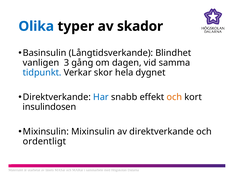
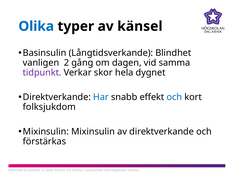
skador: skador -> känsel (140, 26)
3: 3 -> 2 (66, 63)
tidpunkt colour: blue -> purple (42, 72)
och colour: orange -> blue (174, 97)
insulindosen: insulindosen -> folksjukdom (49, 107)
ordentligt: ordentligt -> förstärkas (44, 141)
